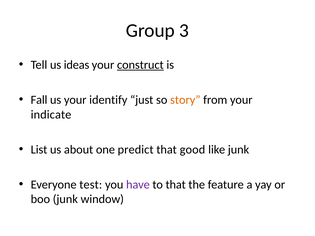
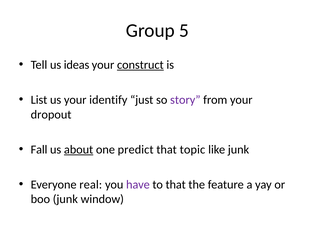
3: 3 -> 5 (184, 30)
Fall: Fall -> List (39, 100)
story colour: orange -> purple (185, 100)
indicate: indicate -> dropout (51, 115)
List: List -> Fall (39, 150)
about underline: none -> present (79, 150)
good: good -> topic (192, 150)
test: test -> real (91, 185)
